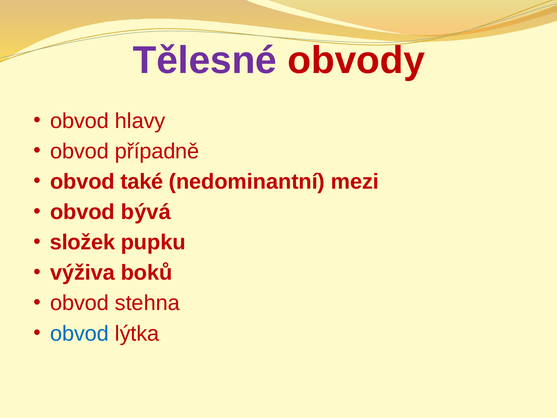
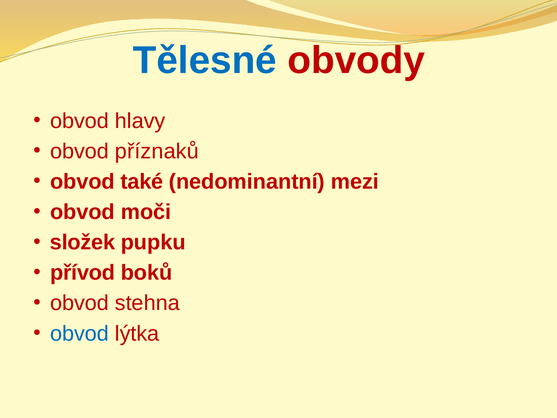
Tělesné colour: purple -> blue (205, 60)
případně: případně -> příznaků (157, 151)
bývá: bývá -> moči (146, 212)
výživa: výživa -> přívod (83, 273)
